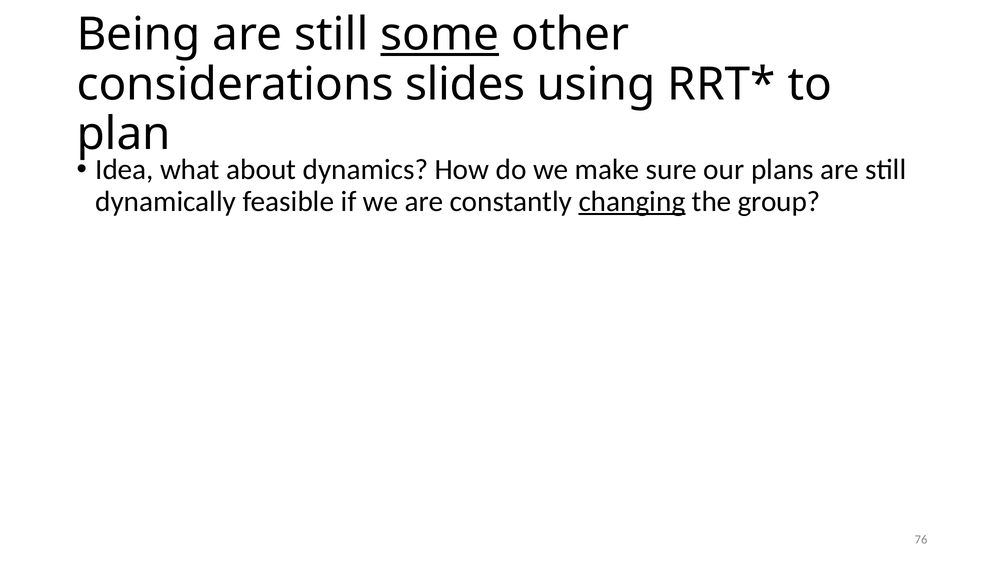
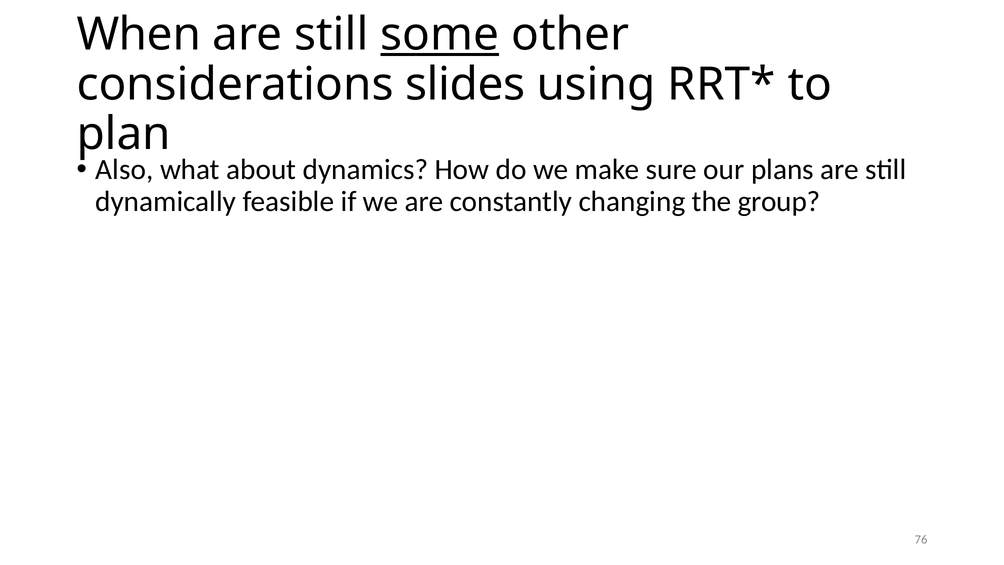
Being: Being -> When (139, 35)
Idea: Idea -> Also (124, 170)
changing underline: present -> none (632, 201)
